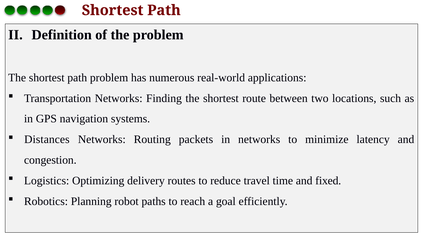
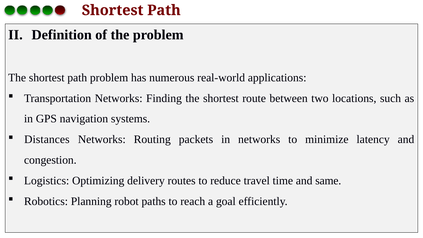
fixed: fixed -> same (328, 181)
